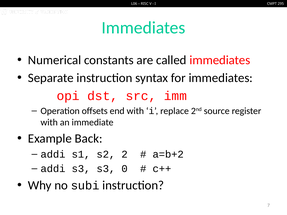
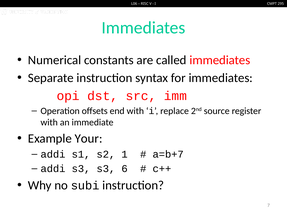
Back: Back -> Your (89, 139)
2: 2 -> 1 (125, 154)
a=b+2: a=b+2 -> a=b+7 (168, 154)
0: 0 -> 6 (125, 169)
